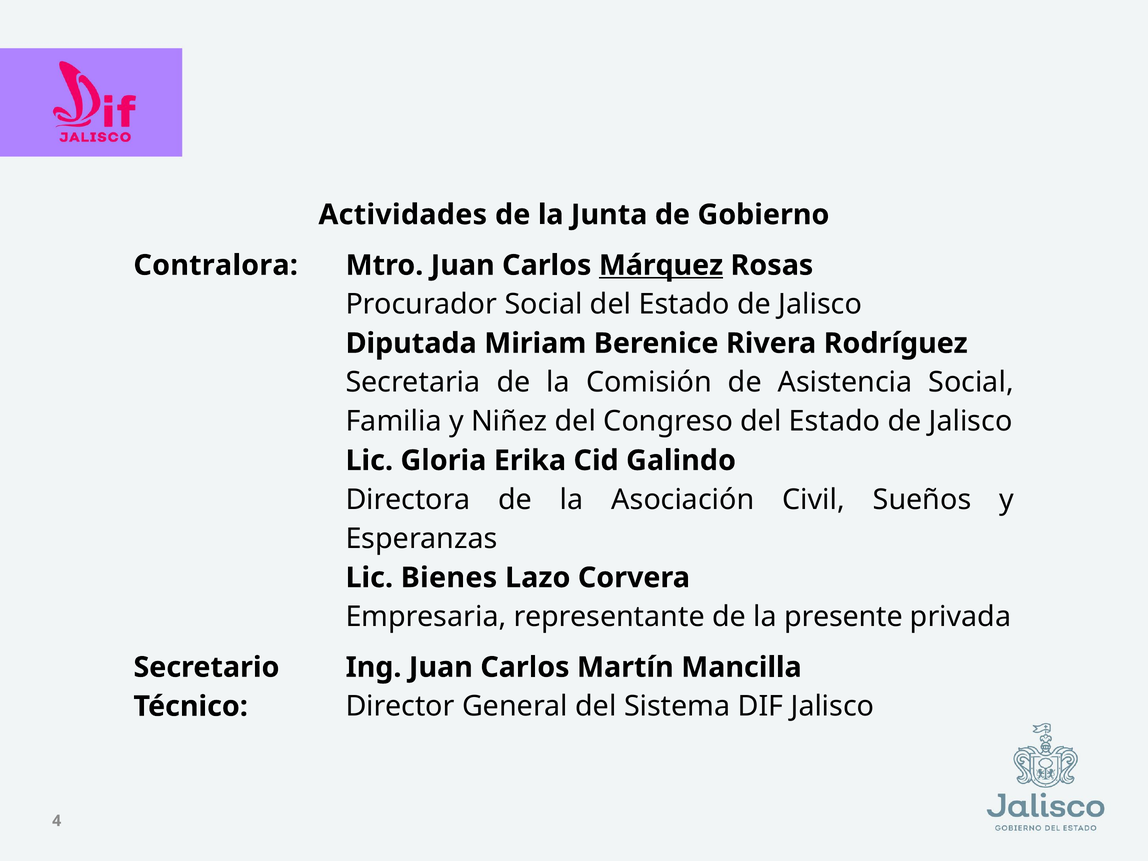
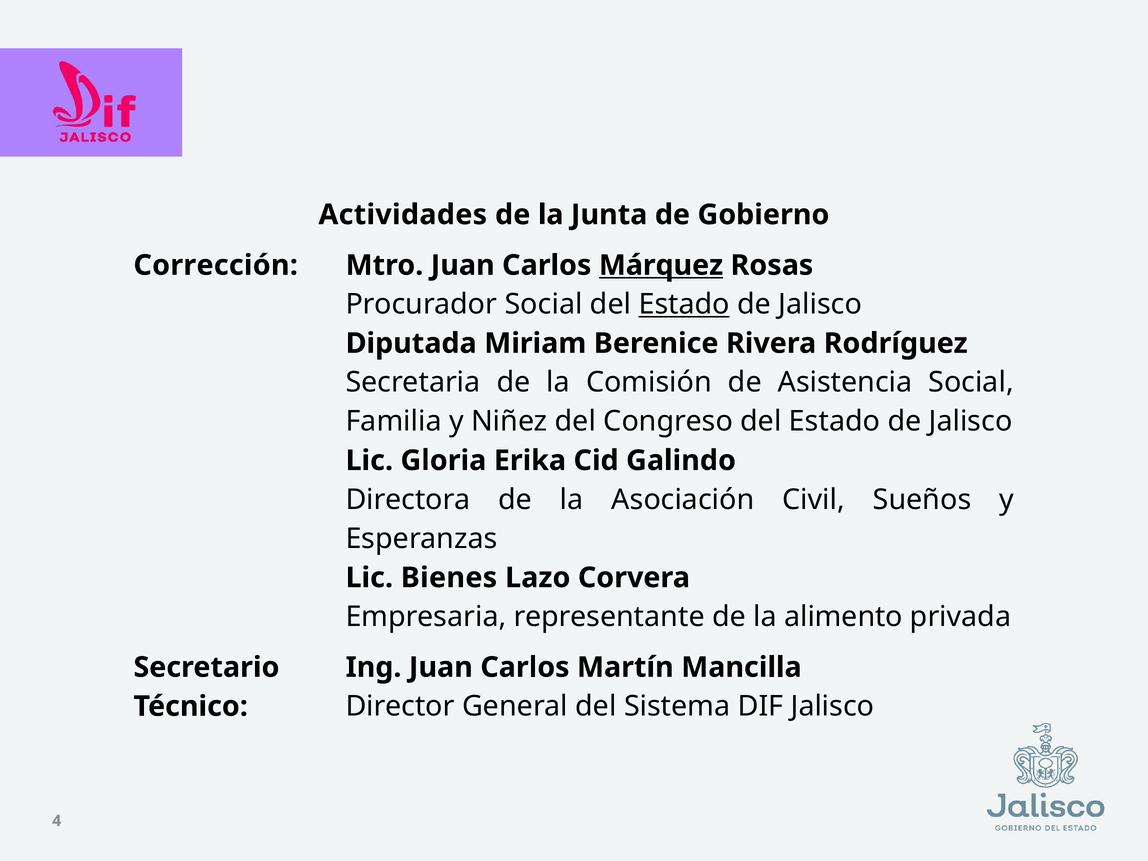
Contralora: Contralora -> Corrección (216, 265)
Estado underline: none -> present (684, 304)
presente: presente -> alimento (843, 617)
